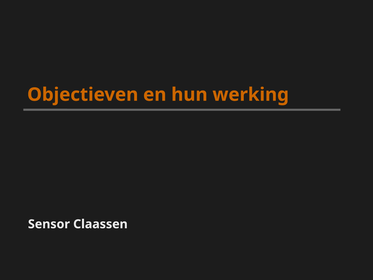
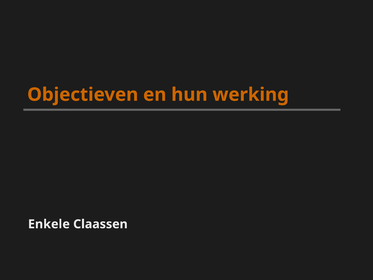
Sensor: Sensor -> Enkele (49, 224)
